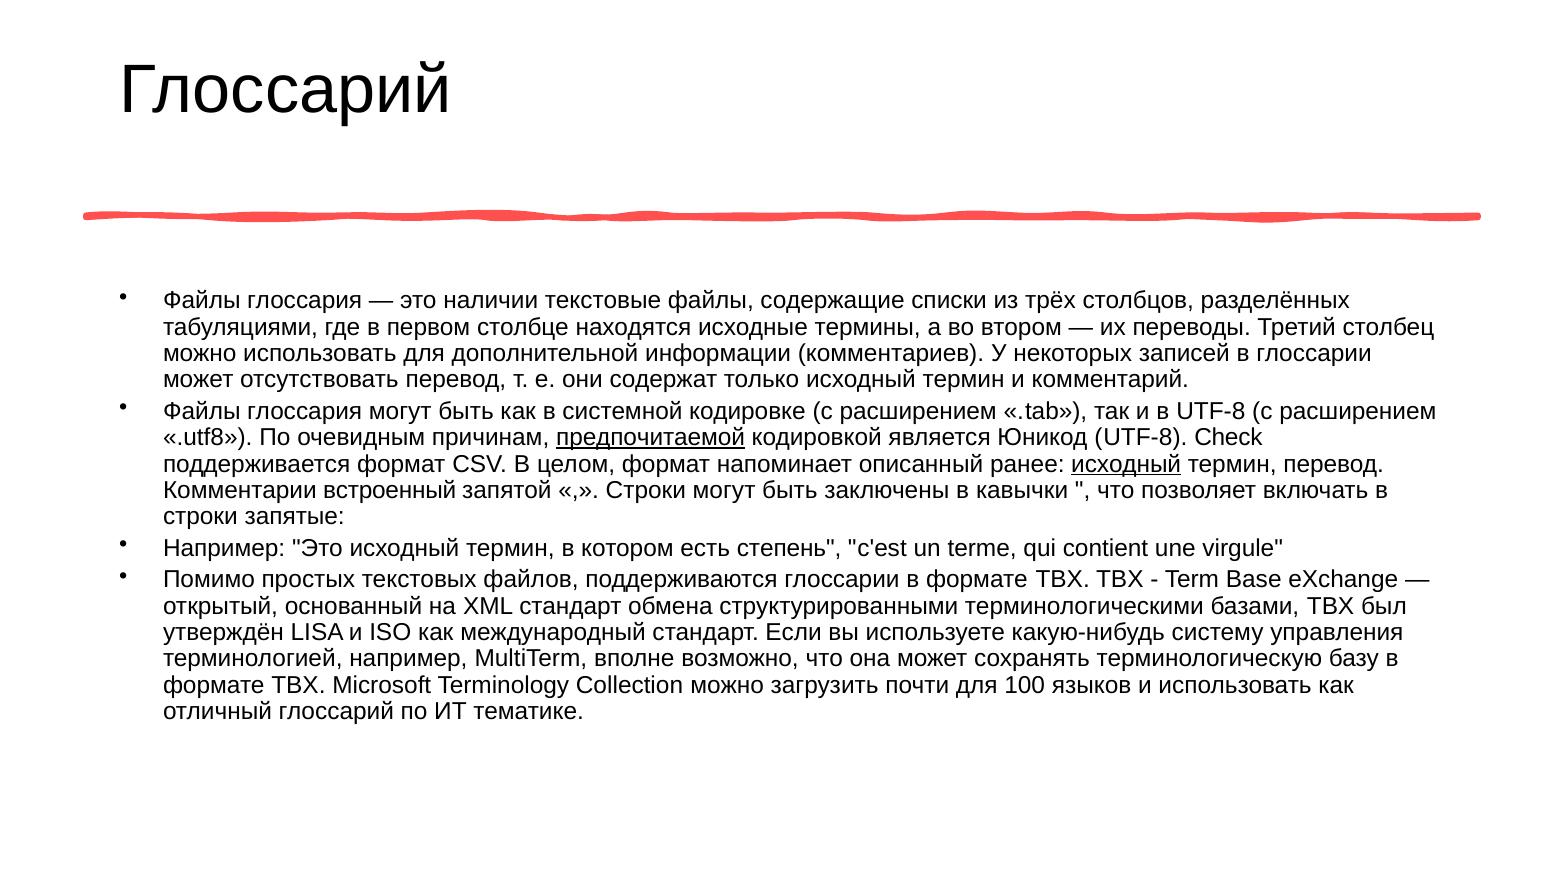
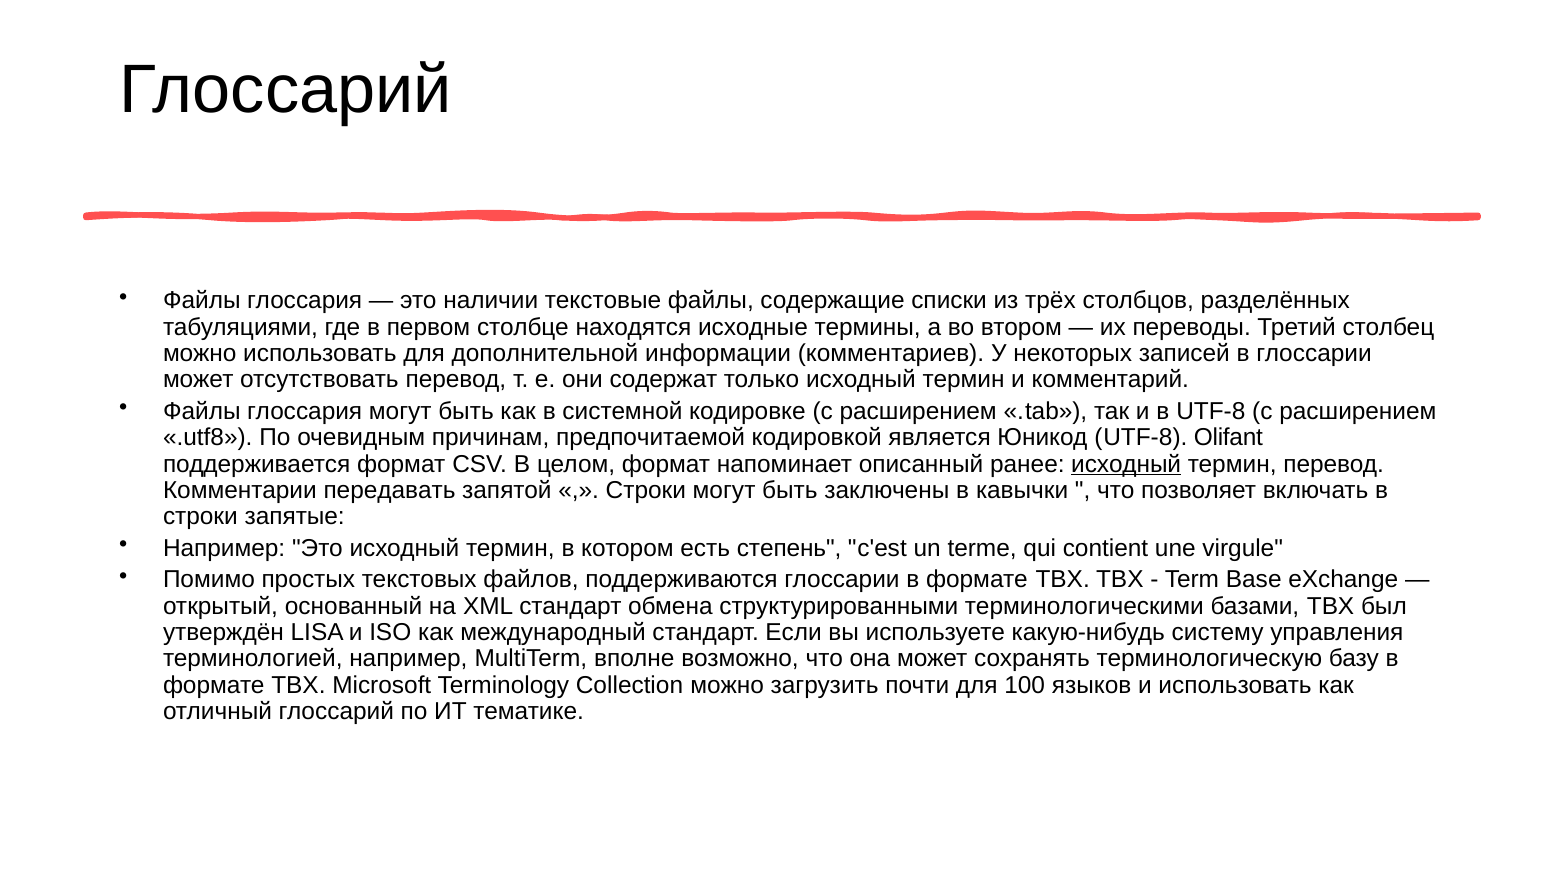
предпочитаемой underline: present -> none (651, 437)
Check: Check -> Olifant (1228, 437)
встроенный: встроенный -> передавать (390, 490)
